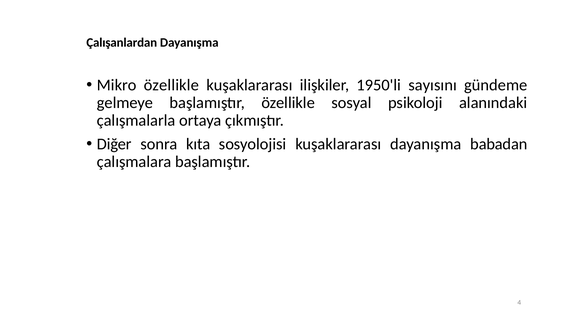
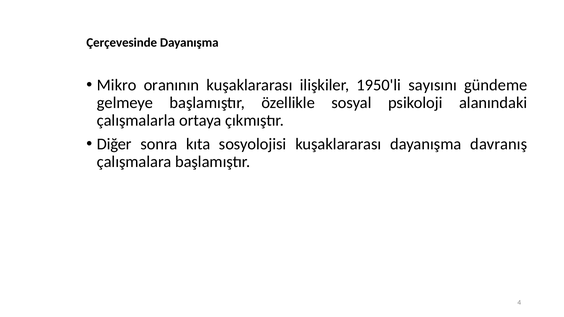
Çalışanlardan: Çalışanlardan -> Çerçevesinde (122, 43)
Mikro özellikle: özellikle -> oranının (171, 85)
babadan: babadan -> davranış (499, 144)
